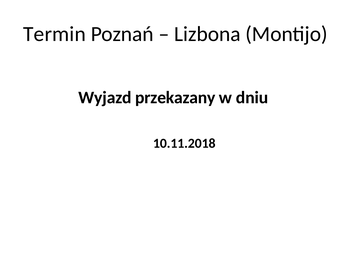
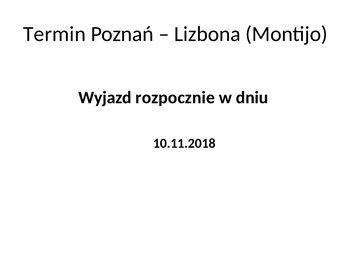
przekazany: przekazany -> rozpocznie (175, 97)
